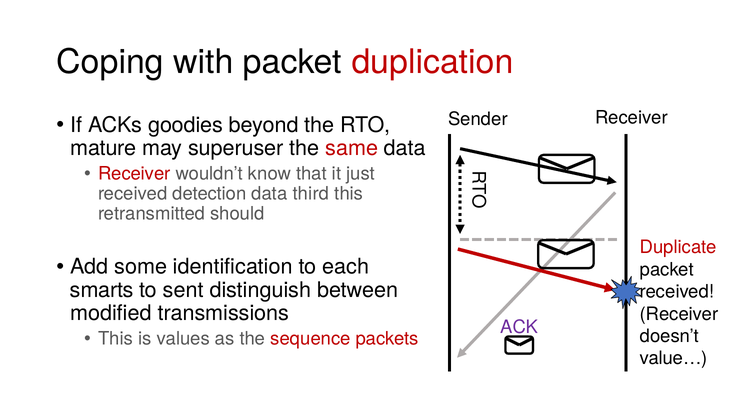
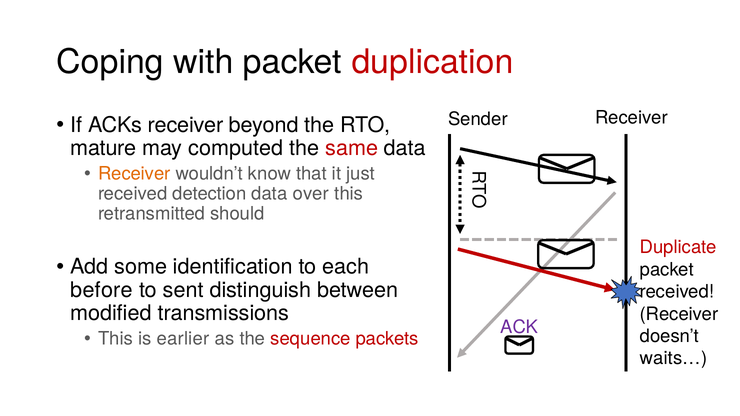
ACKs goodies: goodies -> receiver (186, 125)
superuser: superuser -> computed (236, 148)
Receiver colour: red -> orange (134, 174)
third: third -> over (311, 194)
smarts: smarts -> before (102, 290)
values: values -> earlier (183, 339)
value…: value… -> waits… (673, 358)
